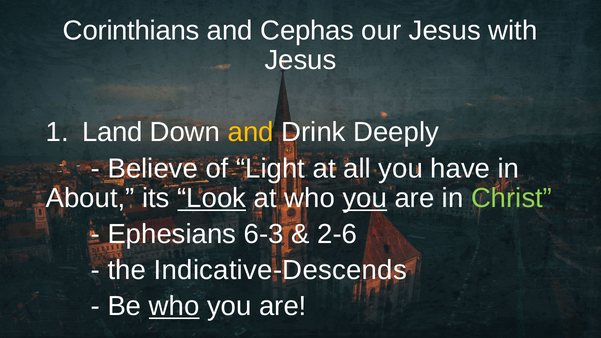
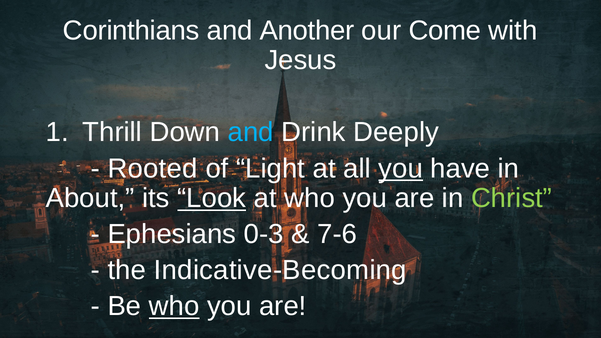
Cephas: Cephas -> Another (307, 31)
our Jesus: Jesus -> Come (445, 31)
Land: Land -> Thrill (112, 132)
and colour: yellow -> light blue (251, 132)
Believe: Believe -> Rooted (153, 168)
you underline: none -> present (401, 168)
you underline: present -> none (365, 198)
6-3: 6-3 -> 0-3 (264, 234)
2-6: 2-6 -> 7-6 (337, 234)
Indicative-Descends: Indicative-Descends -> Indicative-Becoming (280, 270)
